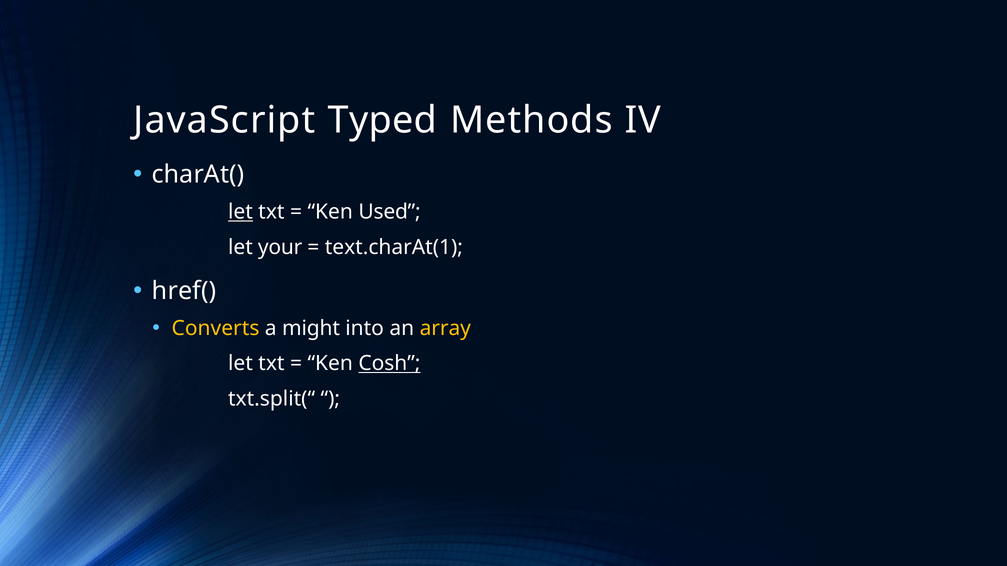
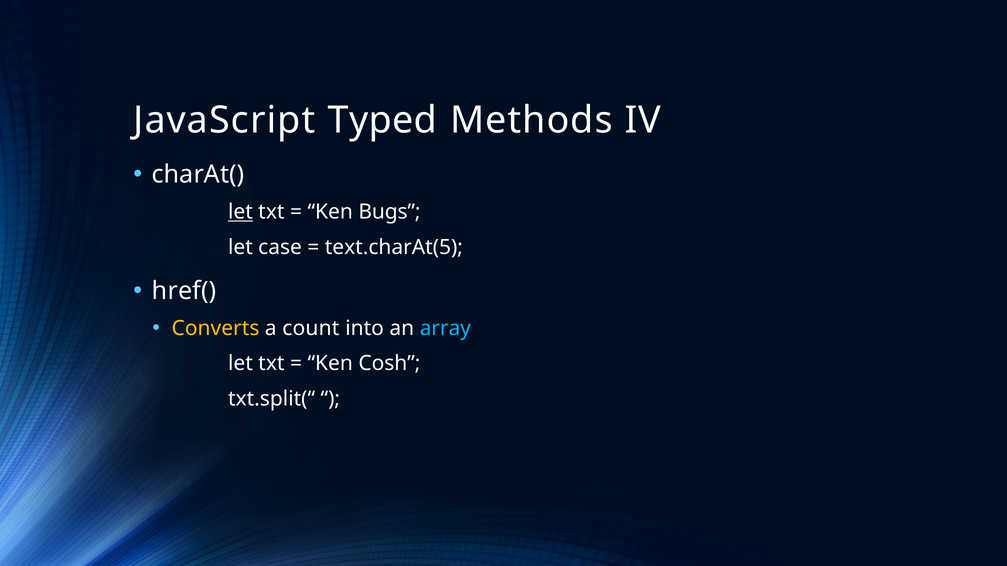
Used: Used -> Bugs (389, 212)
your: your -> case (280, 247)
text.charAt(1: text.charAt(1 -> text.charAt(5 (394, 247)
might: might -> count (311, 329)
array colour: yellow -> light blue (445, 329)
Cosh underline: present -> none (389, 364)
